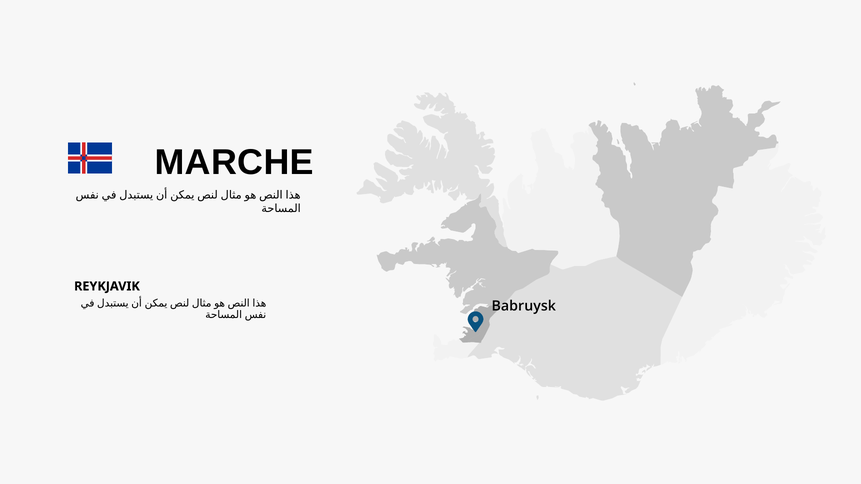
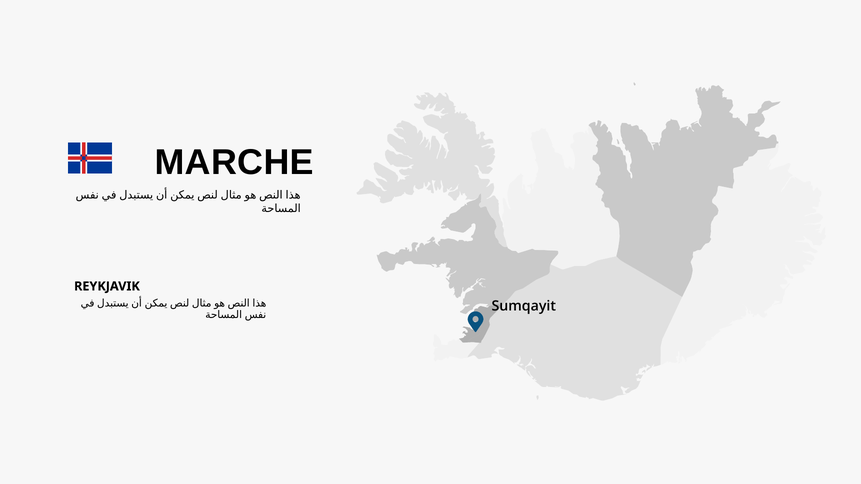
Babruysk: Babruysk -> Sumqayit (524, 306)
